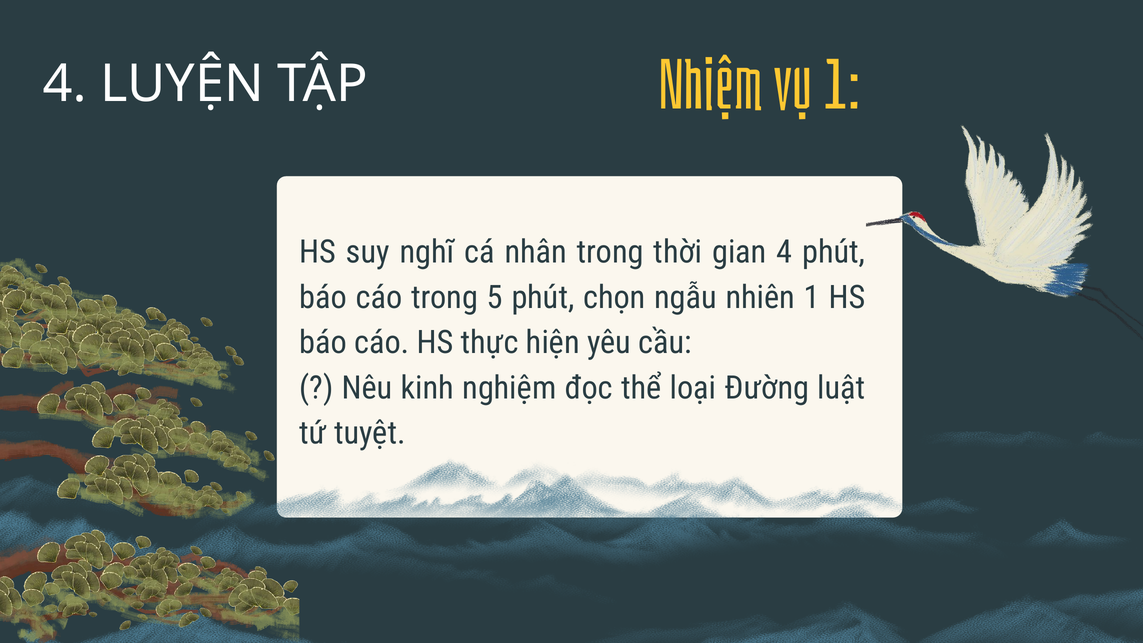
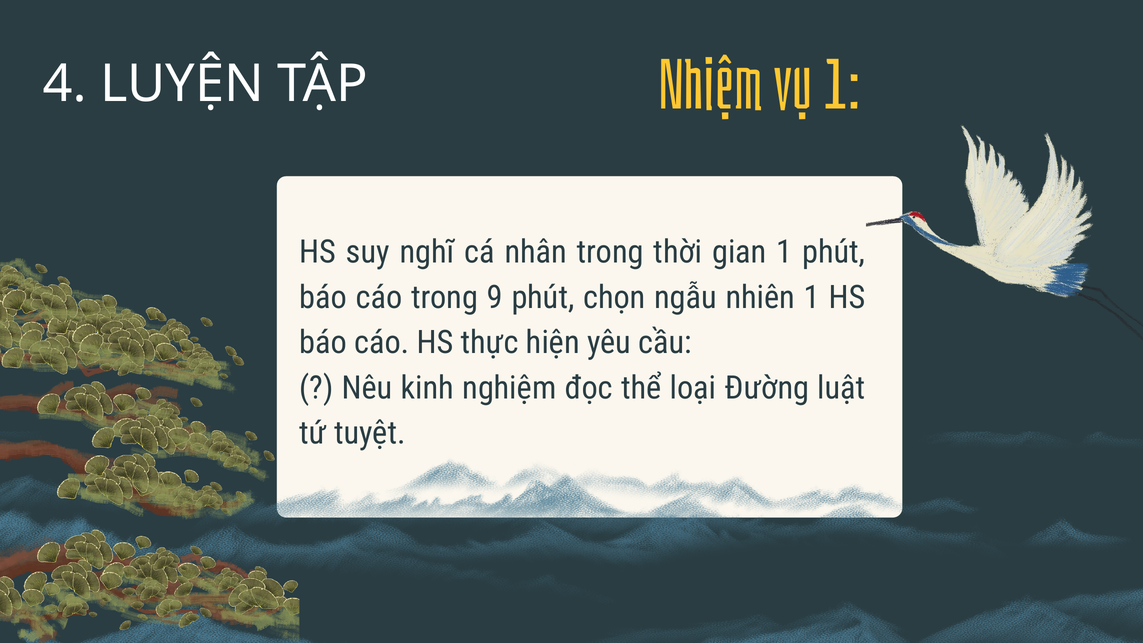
gian 4: 4 -> 1 (784, 252)
5: 5 -> 9 (495, 298)
